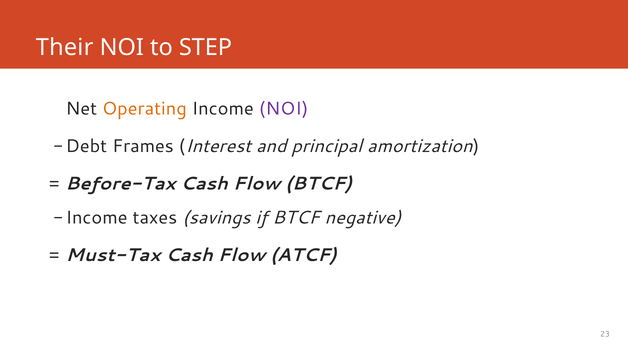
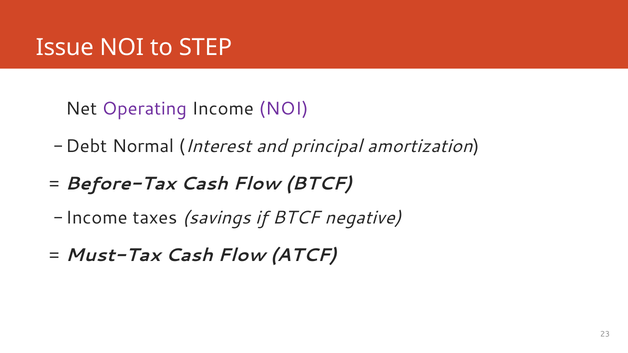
Their: Their -> Issue (65, 47)
Operating colour: orange -> purple (144, 109)
Frames: Frames -> Normal (143, 146)
